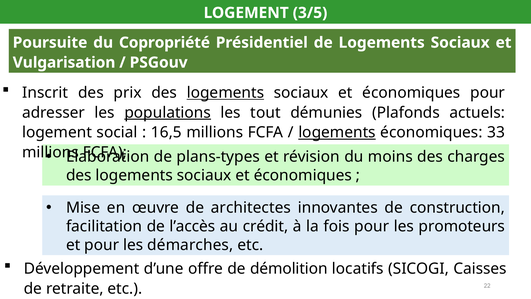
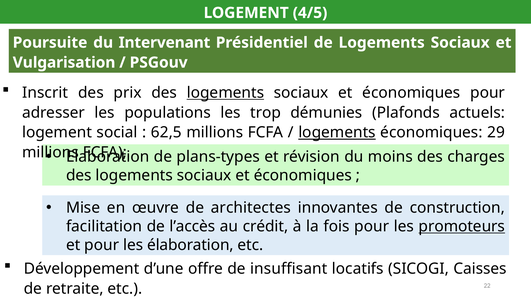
3/5: 3/5 -> 4/5 (310, 13)
Copropriété: Copropriété -> Intervenant (164, 43)
populations underline: present -> none (168, 112)
tout: tout -> trop (266, 112)
16,5: 16,5 -> 62,5 (166, 132)
33: 33 -> 29 (496, 132)
promoteurs underline: none -> present (462, 226)
démarches: démarches -> élaboration (190, 245)
démolition: démolition -> insuffisant (289, 268)
